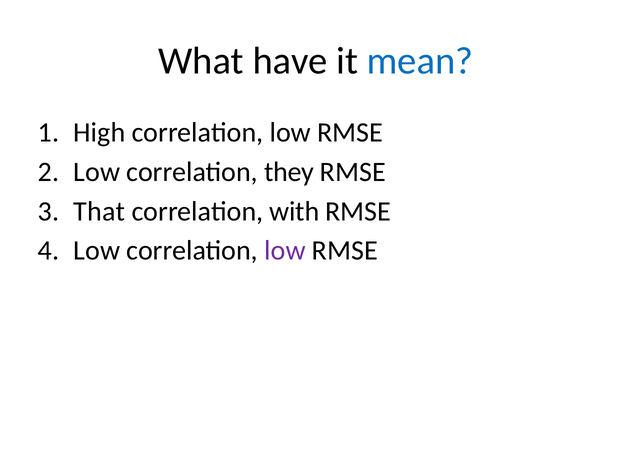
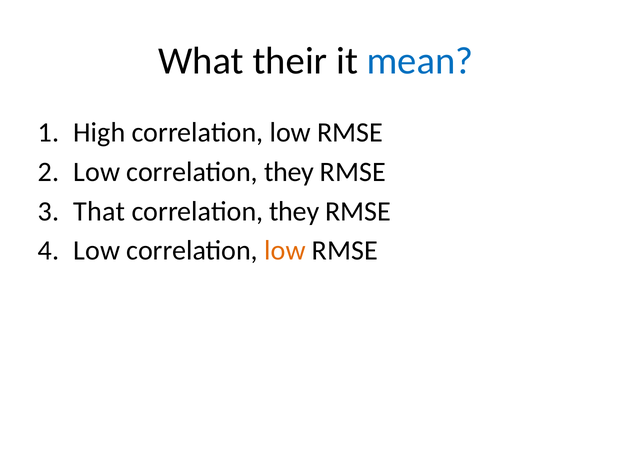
have: have -> their (290, 61)
with: with -> they (294, 211)
low colour: purple -> orange (285, 251)
